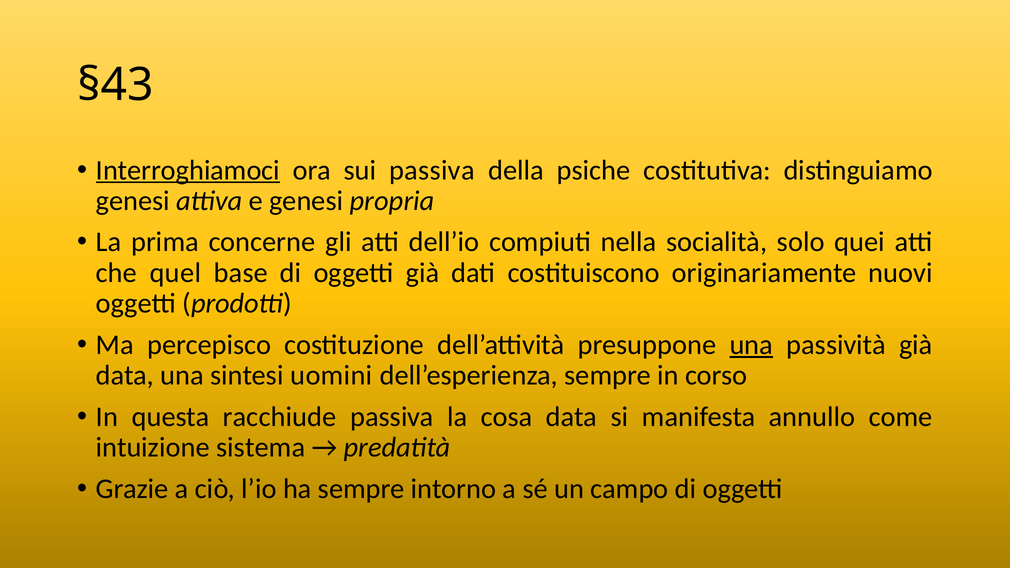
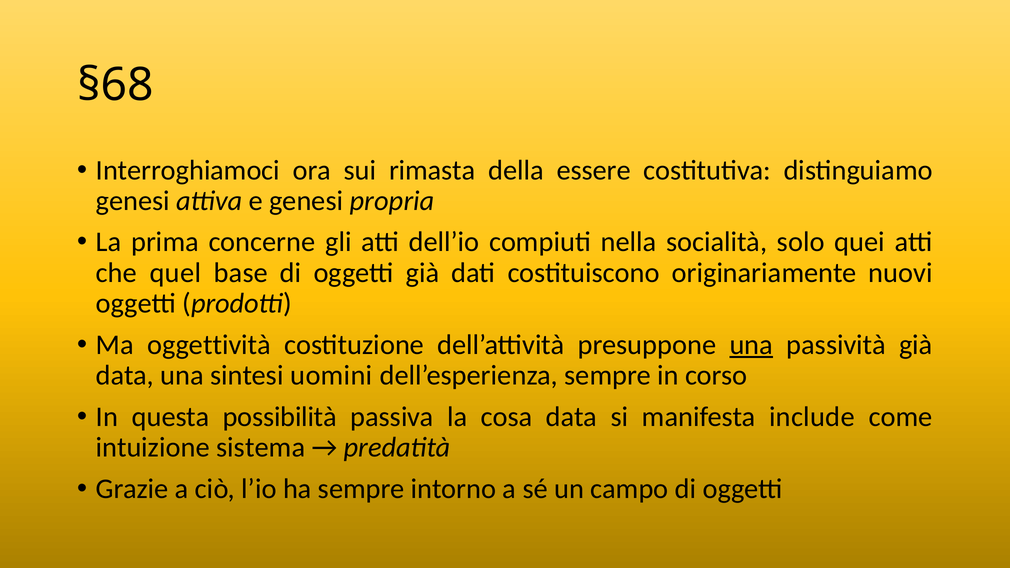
§43: §43 -> §68 (115, 85)
Interroghiamoci underline: present -> none (188, 170)
sui passiva: passiva -> rimasta (432, 170)
psiche: psiche -> essere (594, 170)
percepisco: percepisco -> oggettività (209, 345)
racchiude: racchiude -> possibilità (280, 417)
annullo: annullo -> include (812, 417)
